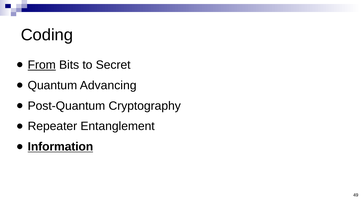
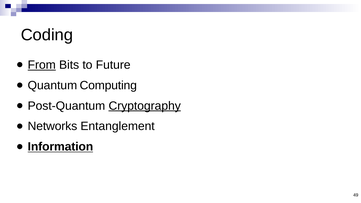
Secret: Secret -> Future (113, 65)
Advancing: Advancing -> Computing (108, 85)
Cryptography underline: none -> present (145, 106)
Repeater: Repeater -> Networks (52, 126)
